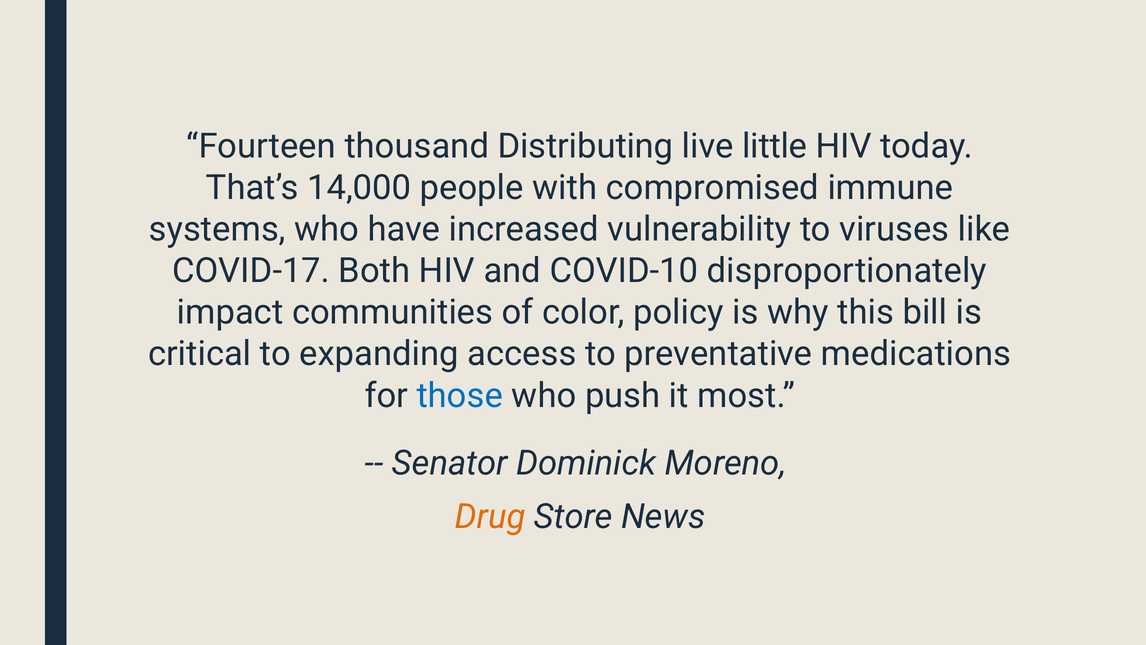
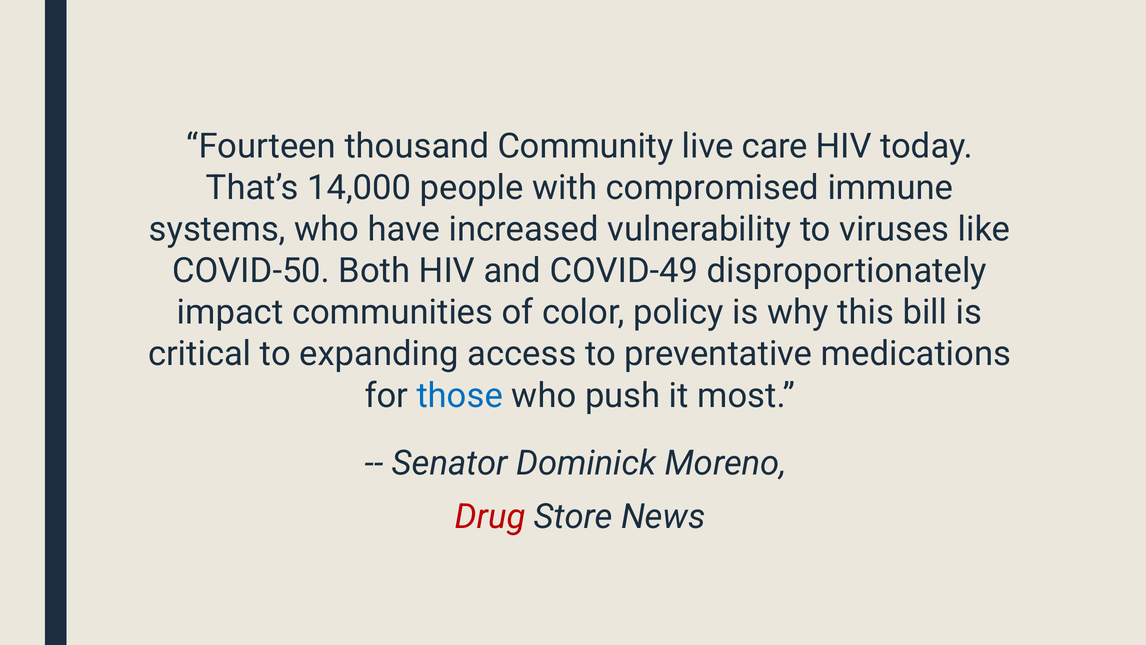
Distributing: Distributing -> Community (586, 146)
little: little -> care (775, 146)
COVID-17: COVID-17 -> COVID-50 (251, 271)
COVID-10: COVID-10 -> COVID-49 (624, 271)
Drug colour: orange -> red (490, 517)
